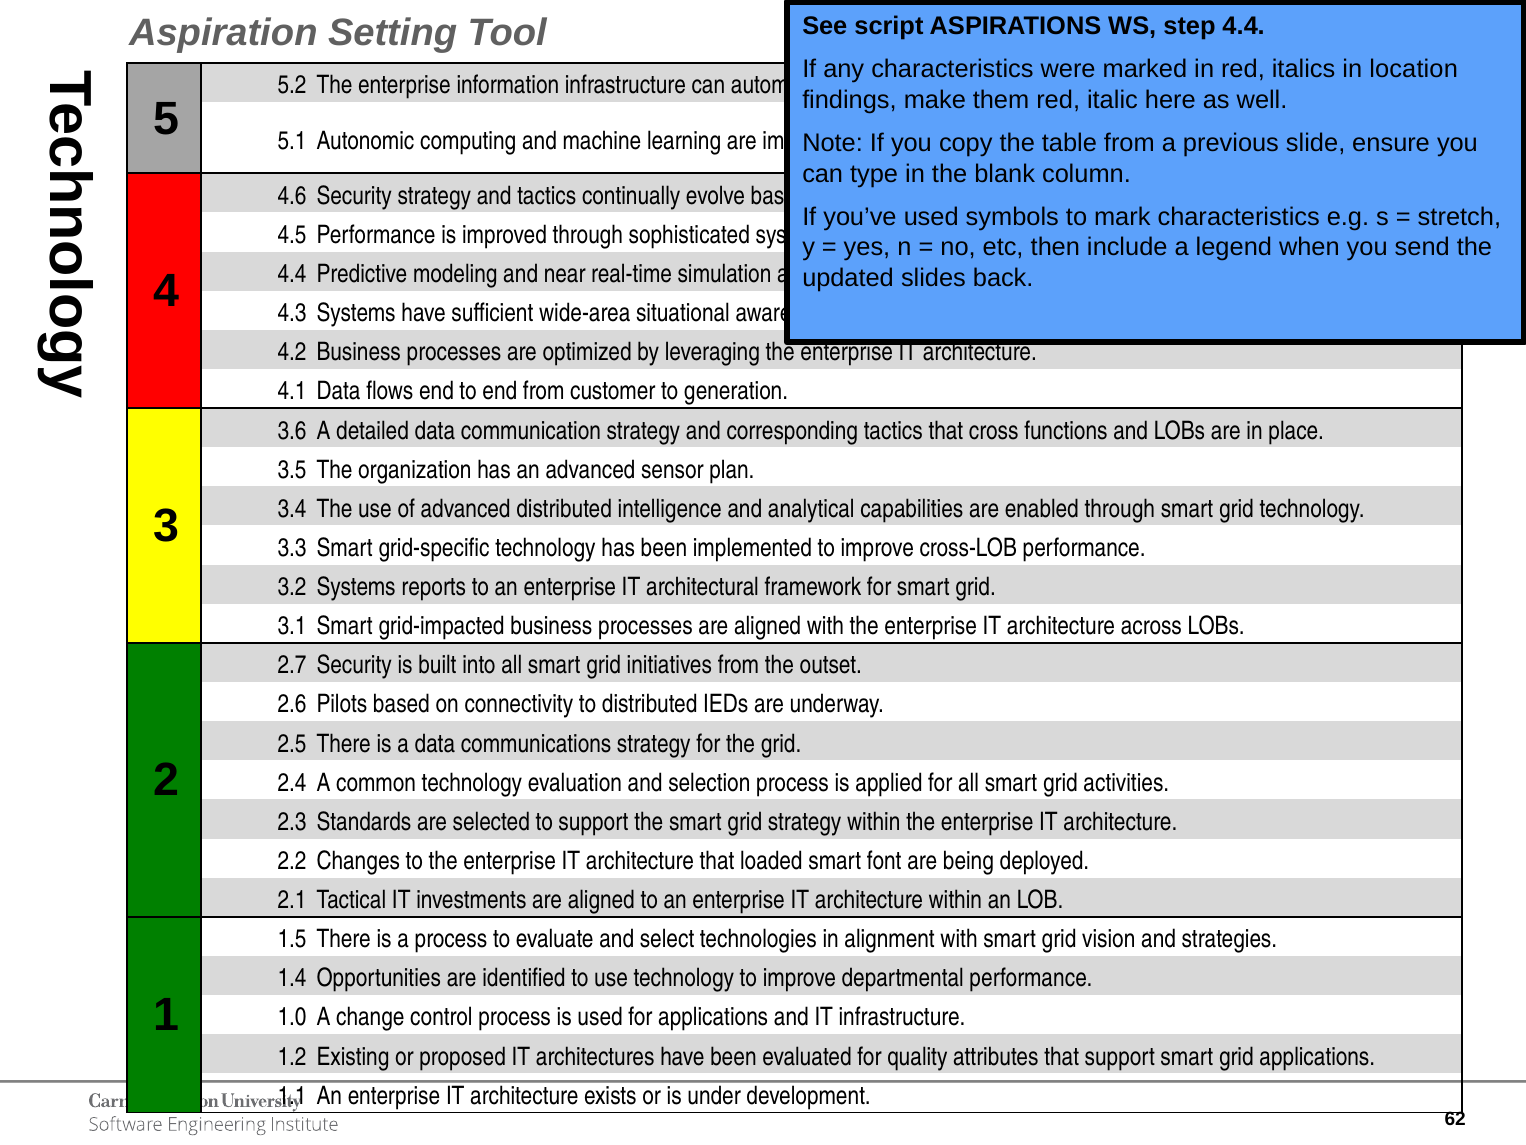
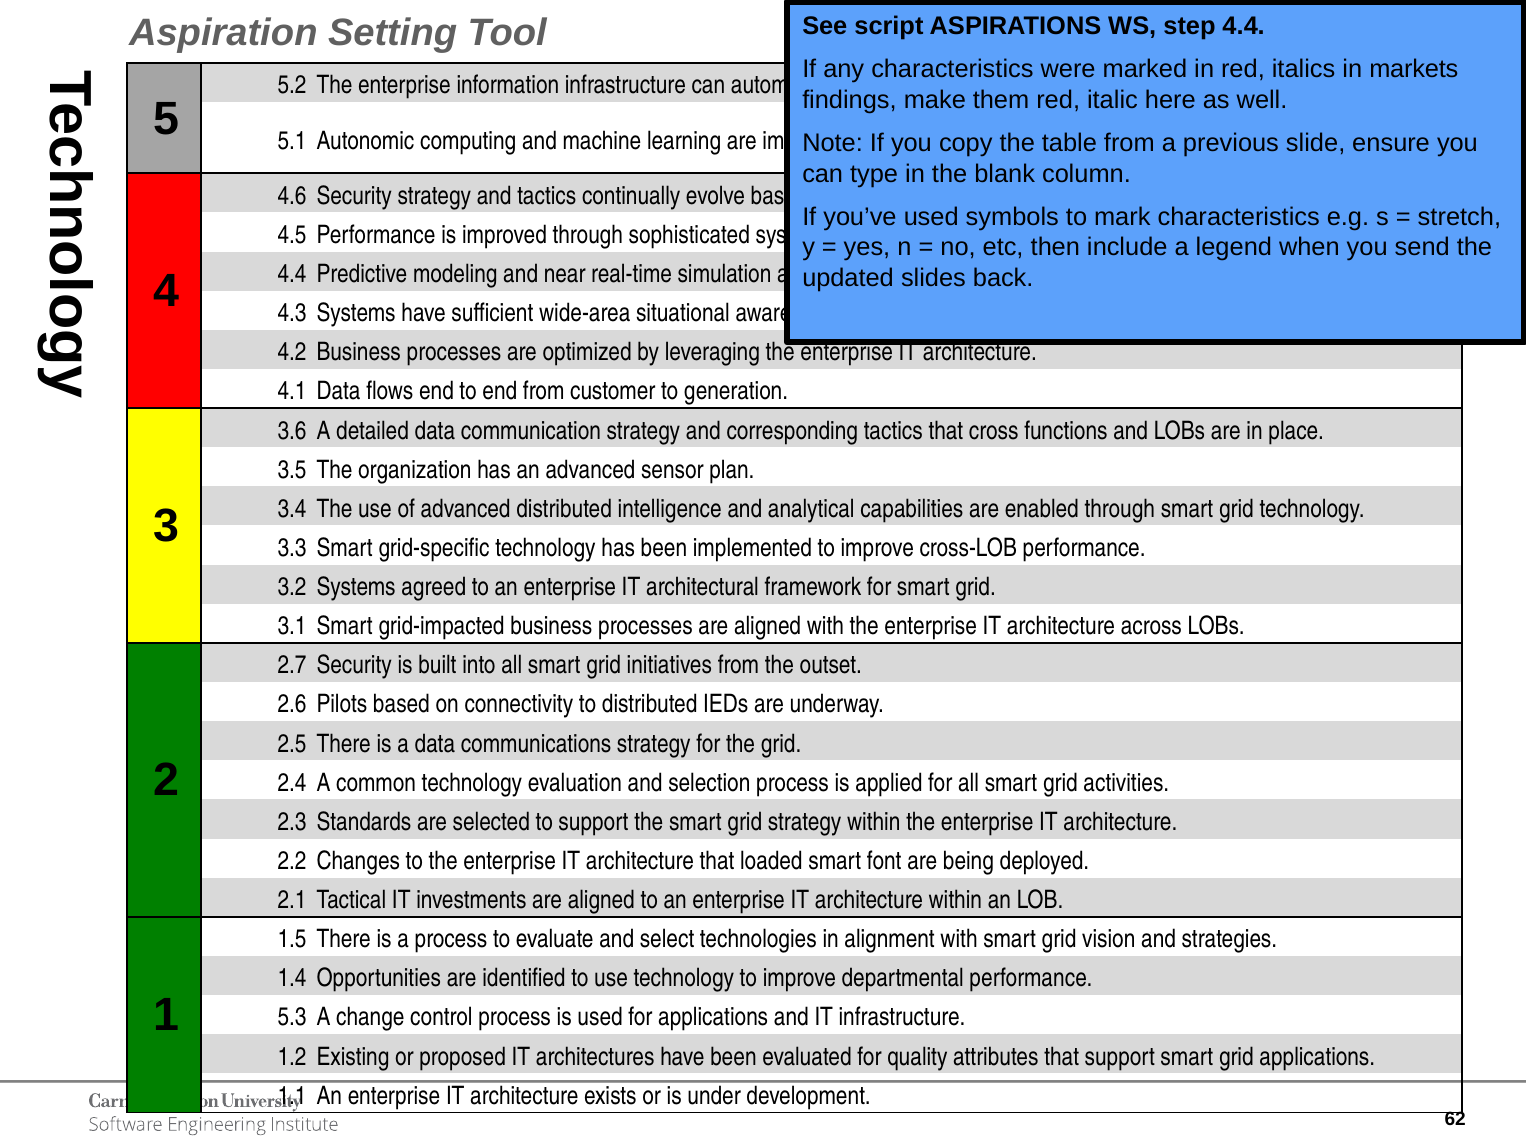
location: location -> markets (1414, 69)
reports: reports -> agreed (434, 587)
1.0: 1.0 -> 5.3 (292, 1017)
